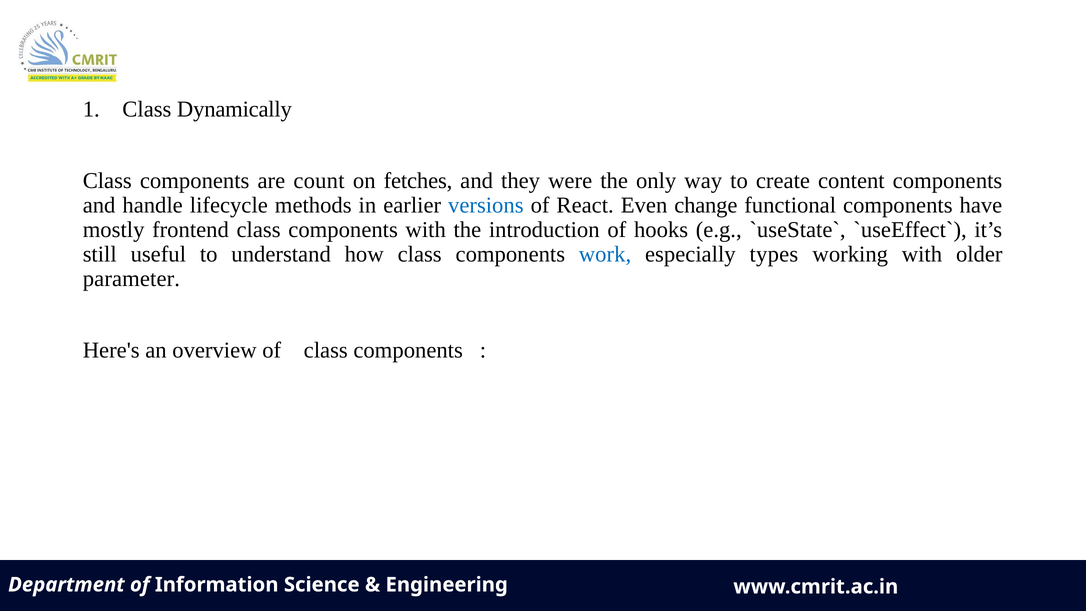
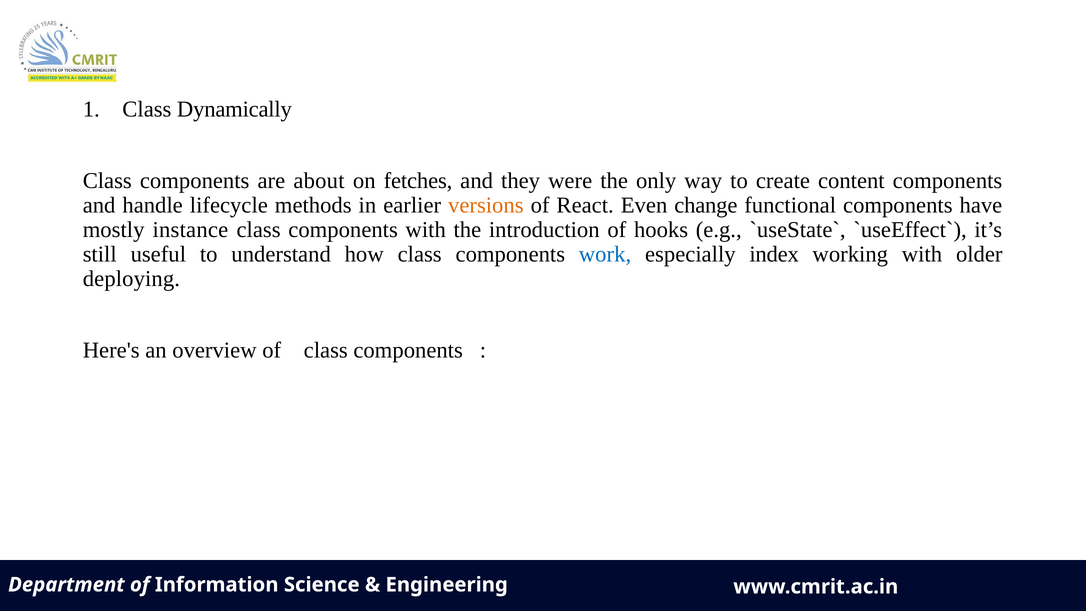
count: count -> about (319, 181)
versions colour: blue -> orange (486, 205)
frontend: frontend -> instance (190, 230)
types: types -> index (774, 254)
parameter: parameter -> deploying (131, 279)
